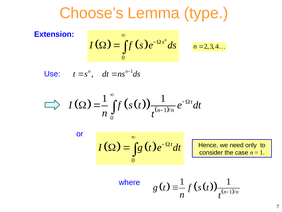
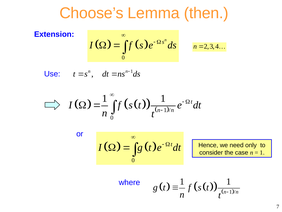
type: type -> then (206, 13)
